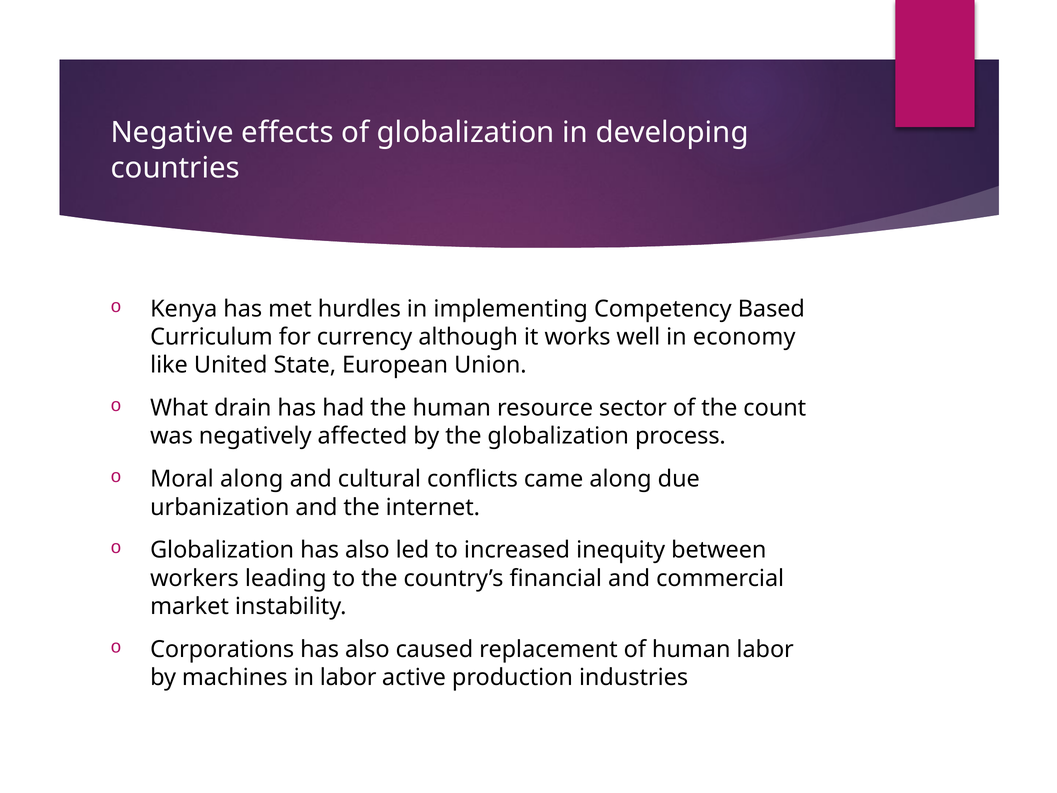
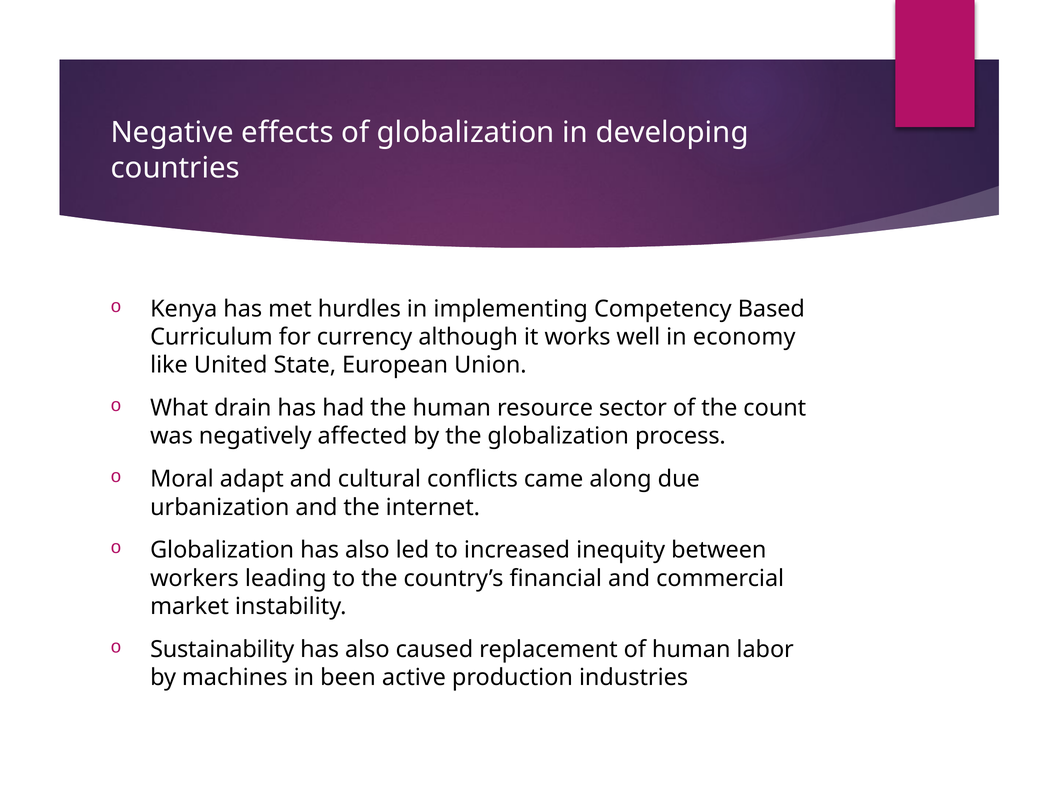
Moral along: along -> adapt (252, 479)
Corporations: Corporations -> Sustainability (222, 649)
in labor: labor -> been (348, 677)
